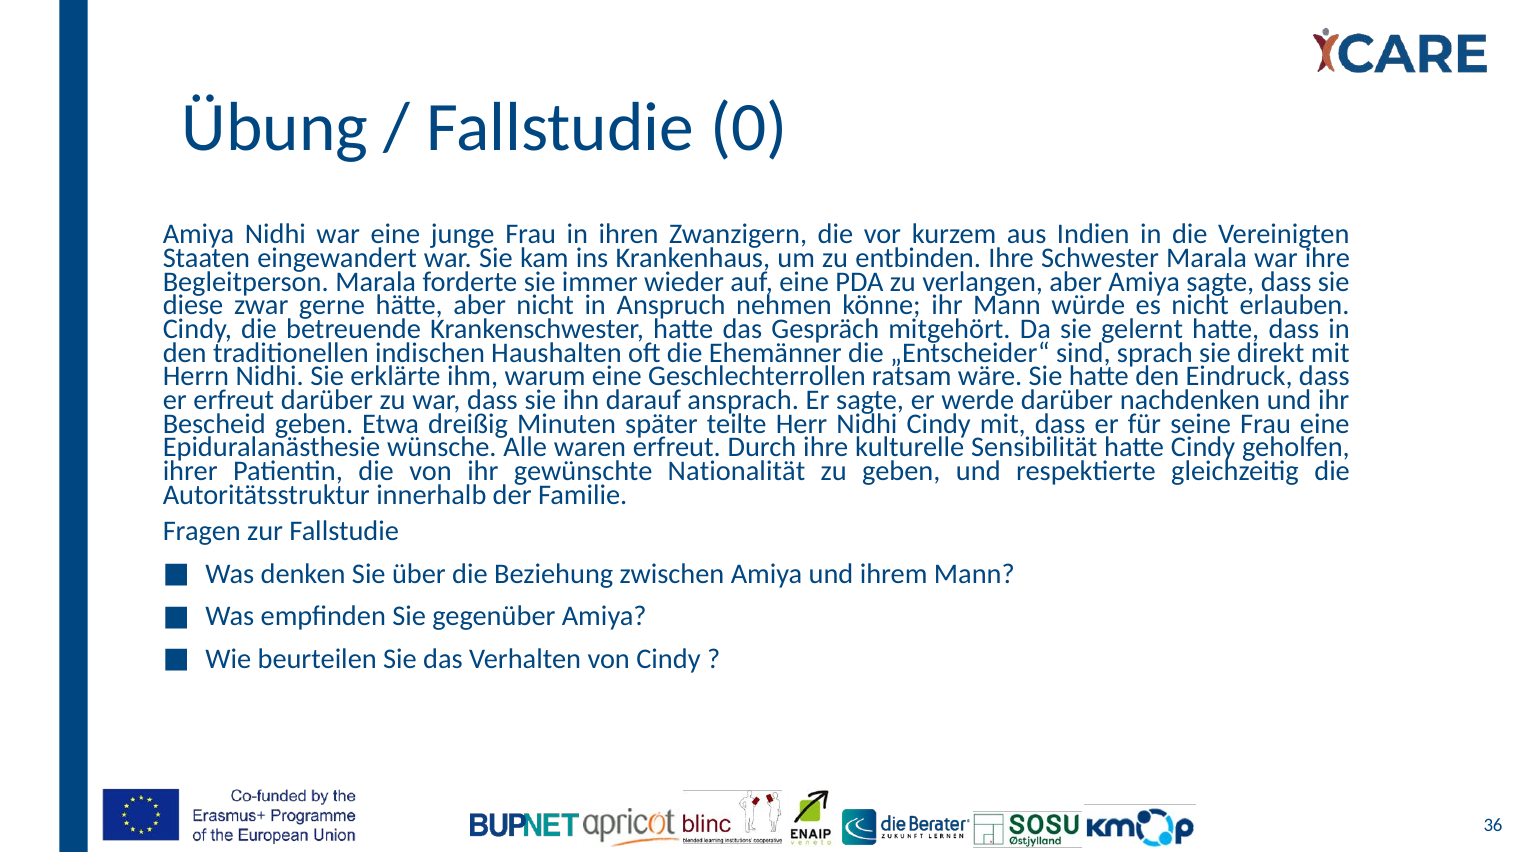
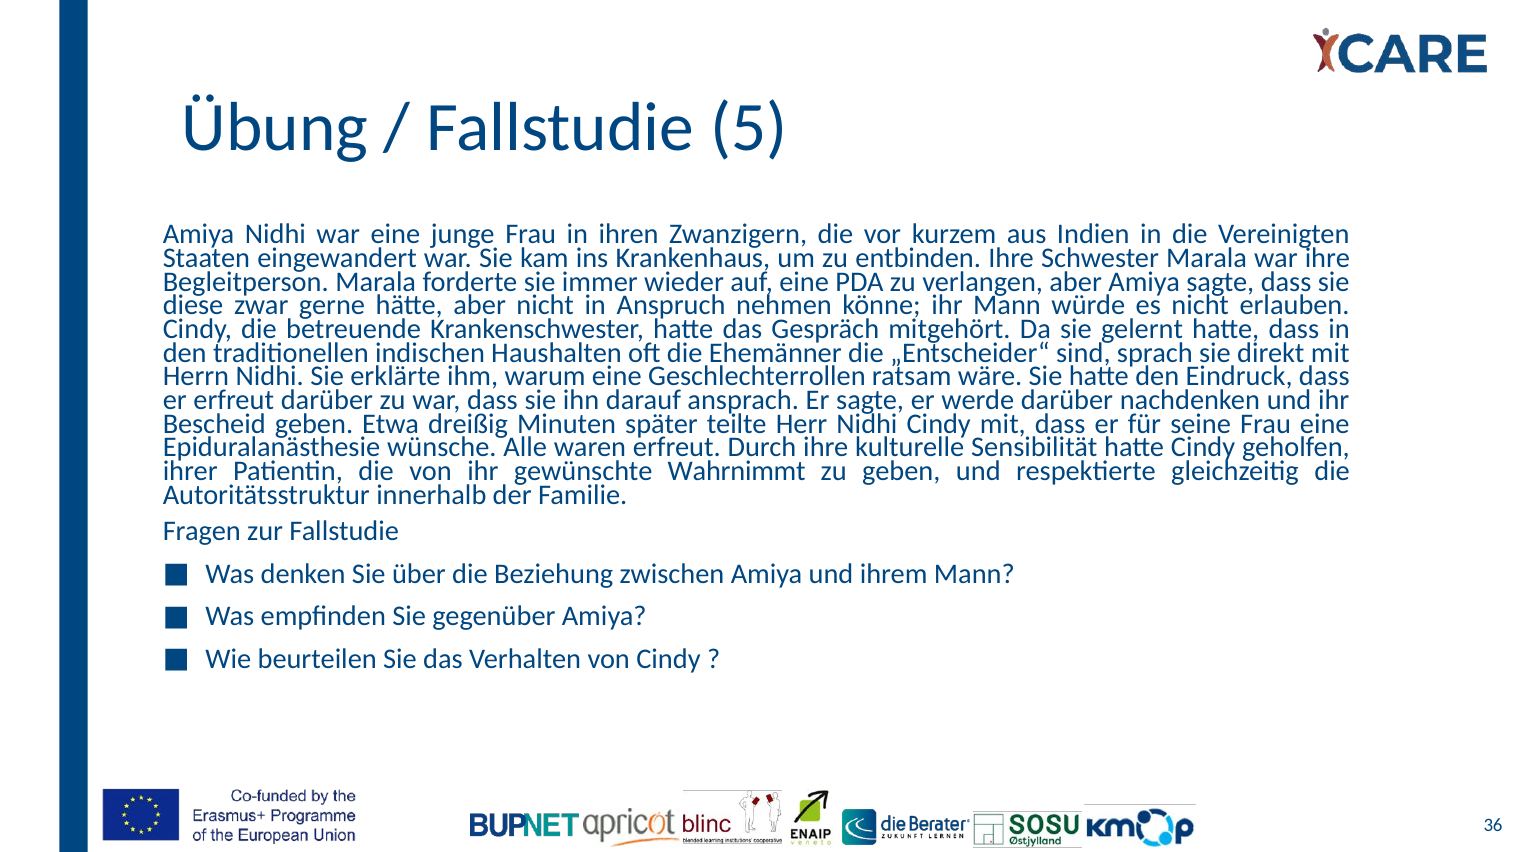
0: 0 -> 5 (749, 127)
Nationalität: Nationalität -> Wahrnimmt (737, 471)
